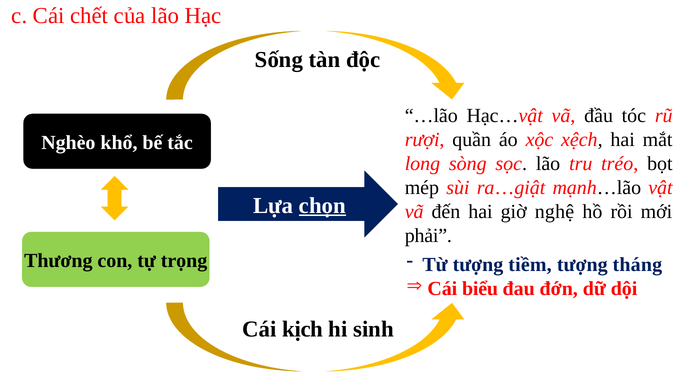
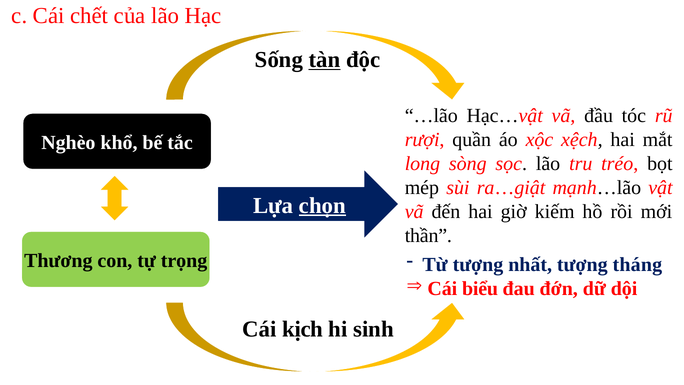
tàn underline: none -> present (325, 60)
nghệ: nghệ -> kiếm (555, 212)
phải: phải -> thần (428, 235)
tiềm: tiềm -> nhất (530, 264)
